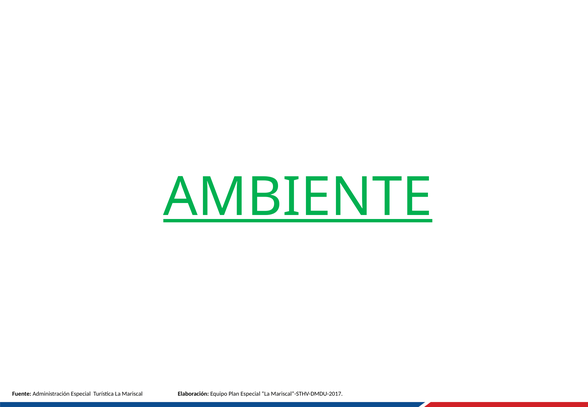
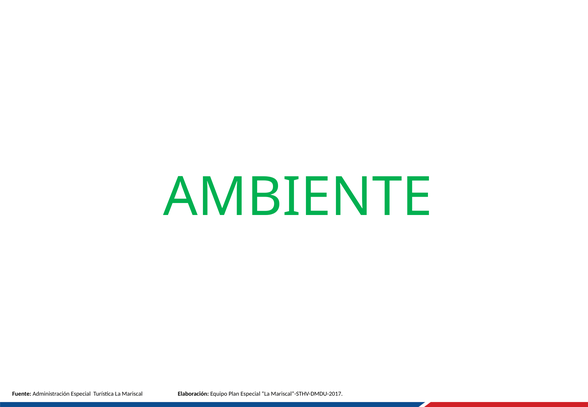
AMBIENTE underline: present -> none (298, 197)
